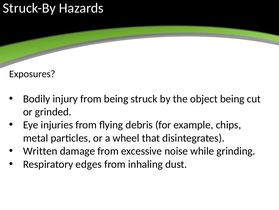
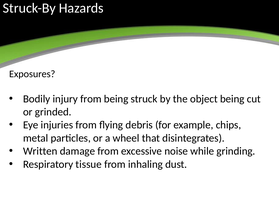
edges: edges -> tissue (89, 164)
